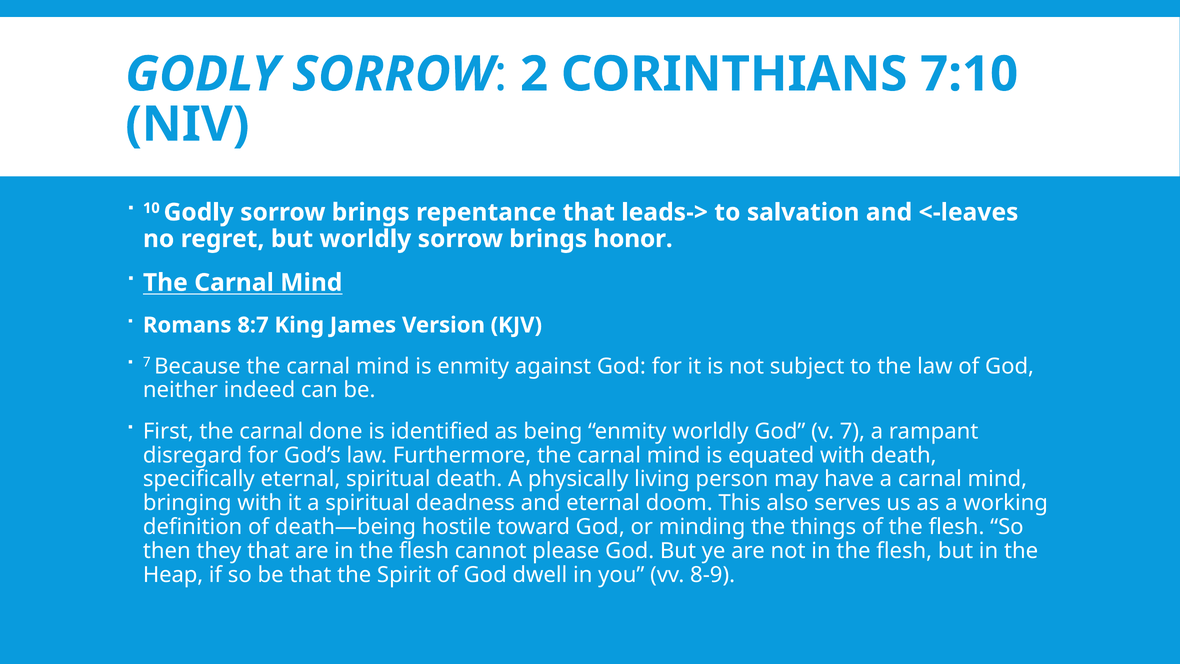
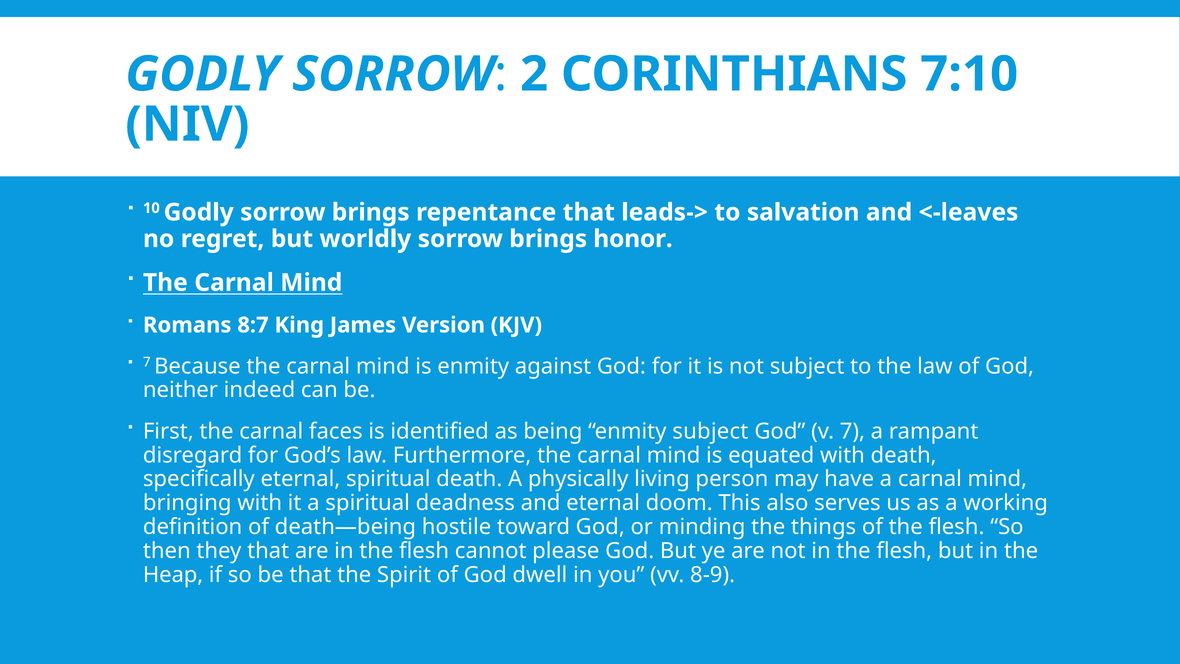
done: done -> faces (336, 431)
enmity worldly: worldly -> subject (710, 431)
